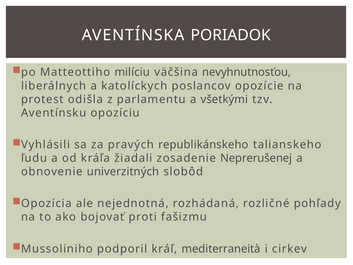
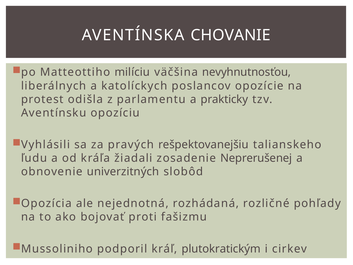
PORIADOK: PORIADOK -> CHOVANIE (231, 35)
všetkými: všetkými -> prakticky (224, 99)
republikánskeho: republikánskeho -> rešpektovanejšiu (203, 144)
mediterraneità: mediterraneità -> plutokratickým (221, 249)
